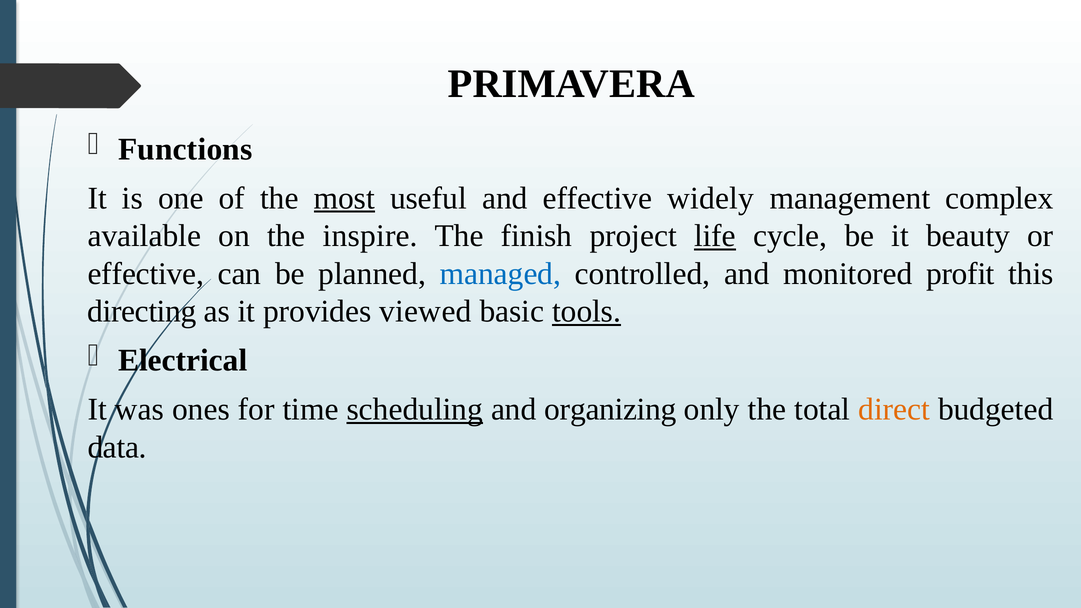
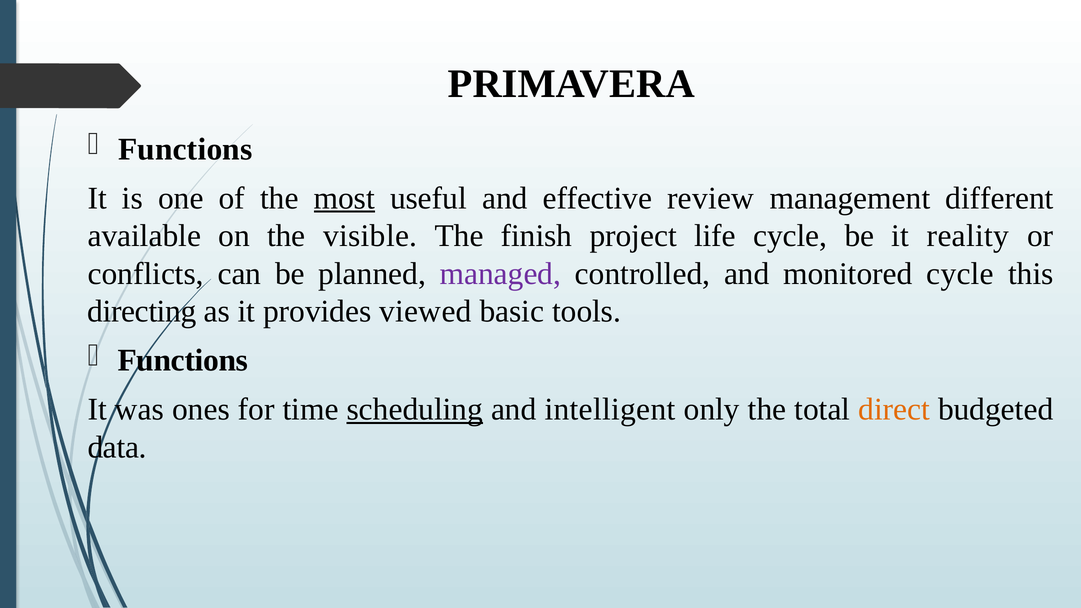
widely: widely -> review (711, 198)
complex: complex -> different (1000, 198)
inspire: inspire -> visible (370, 236)
life underline: present -> none (715, 236)
beauty: beauty -> reality (968, 236)
effective: effective -> conflicts (146, 274)
managed colour: blue -> purple (500, 274)
monitored profit: profit -> cycle (960, 274)
tools underline: present -> none (587, 311)
Electrical: Electrical -> Functions (183, 360)
organizing: organizing -> intelligent (610, 409)
